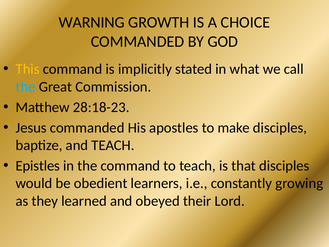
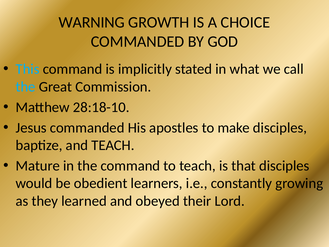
This colour: yellow -> light blue (28, 69)
28:18-23: 28:18-23 -> 28:18-10 (101, 107)
Epistles: Epistles -> Mature (38, 166)
